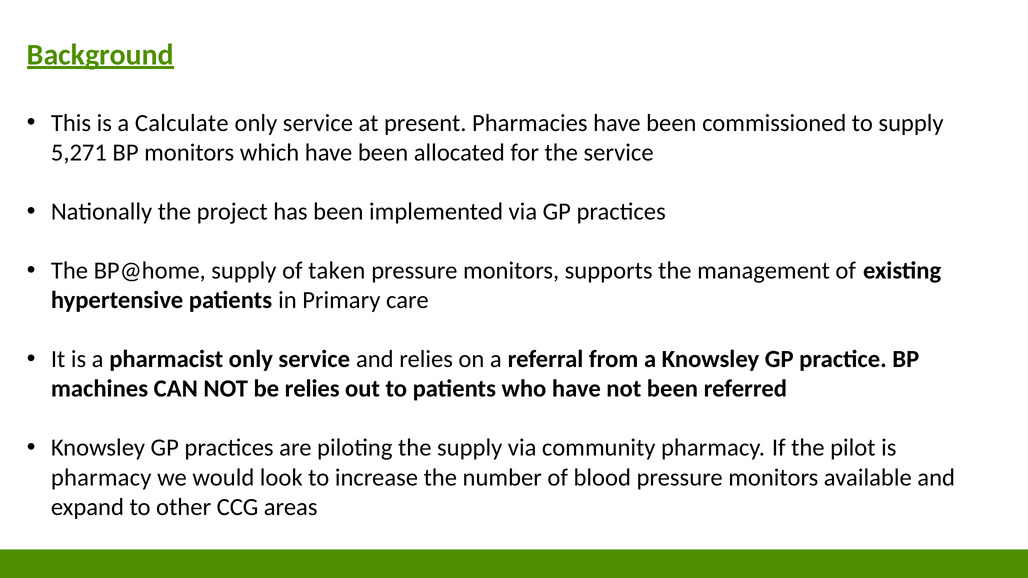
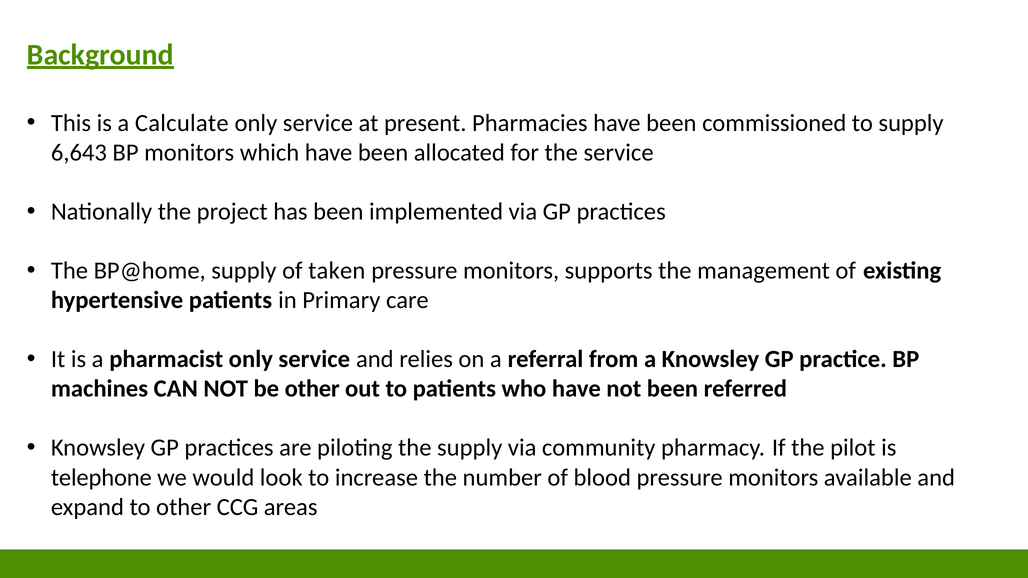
5,271: 5,271 -> 6,643 (79, 153)
be relies: relies -> other (312, 389)
pharmacy: pharmacy -> telephone (101, 478)
